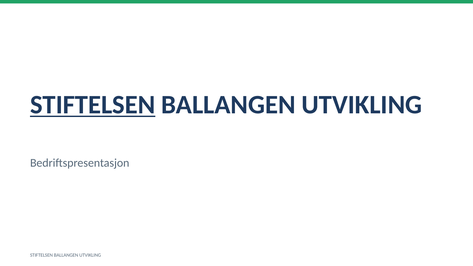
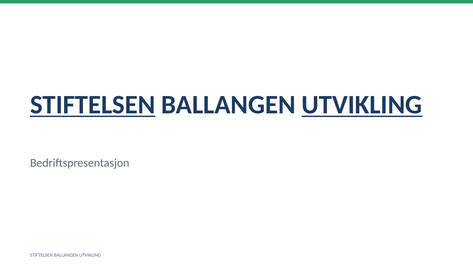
UTVIKLING underline: none -> present (362, 105)
